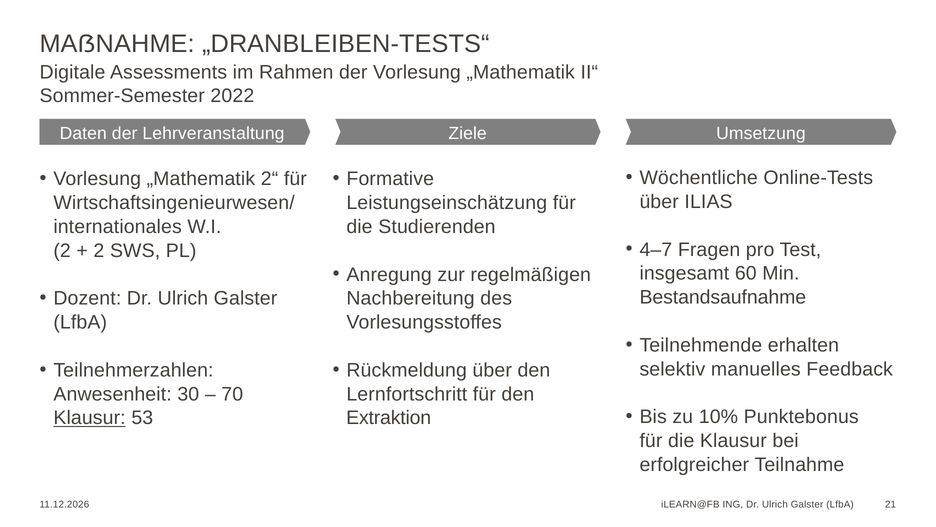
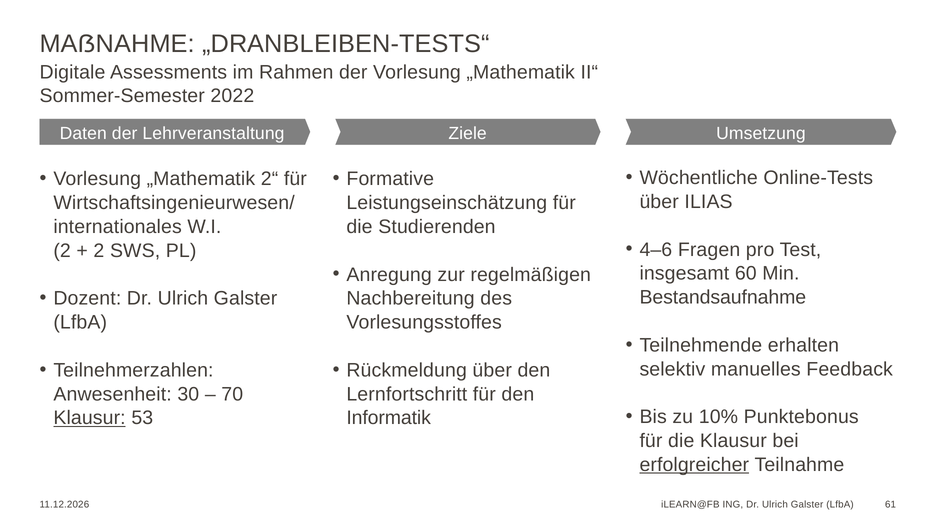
4–7: 4–7 -> 4–6 (656, 249)
Extraktion: Extraktion -> Informatik (389, 418)
erfolgreicher underline: none -> present (694, 464)
21: 21 -> 61 (891, 504)
